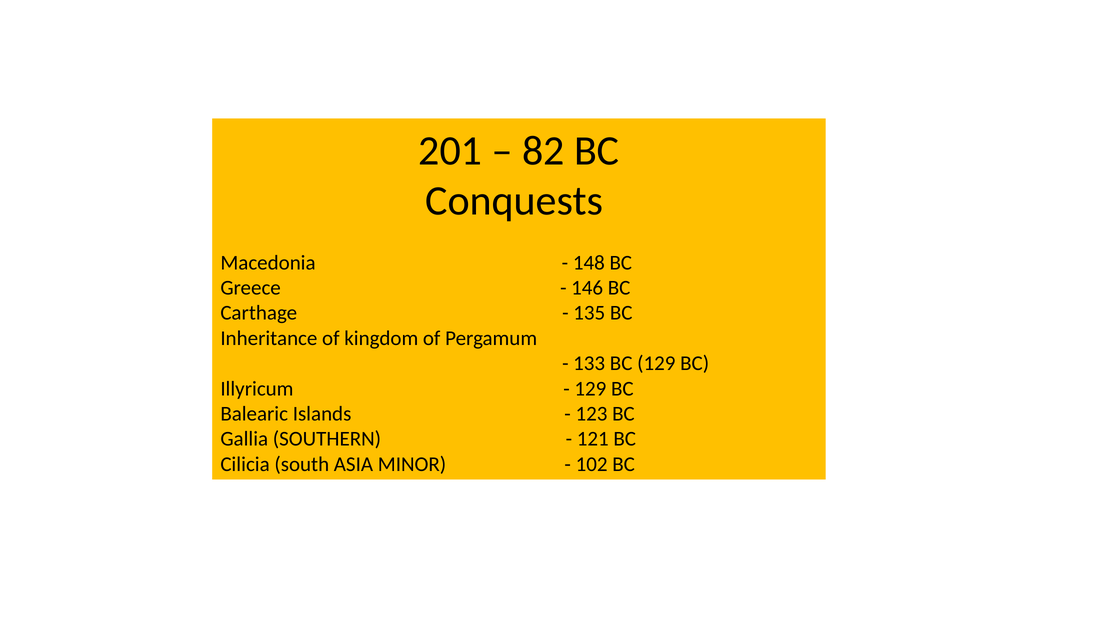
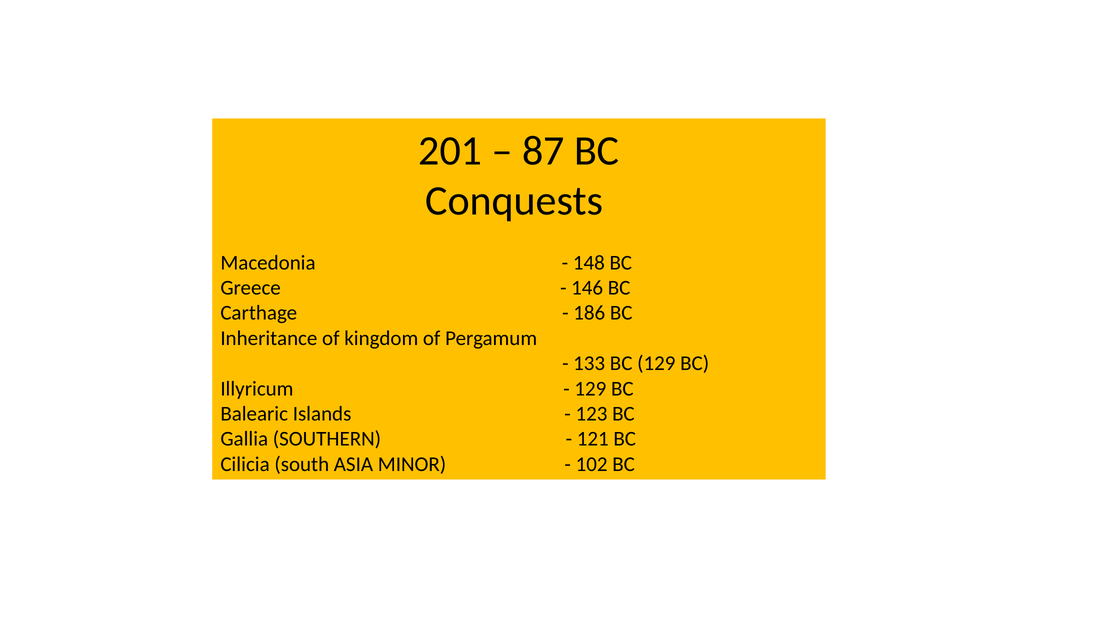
82: 82 -> 87 (543, 151)
135: 135 -> 186 (589, 313)
